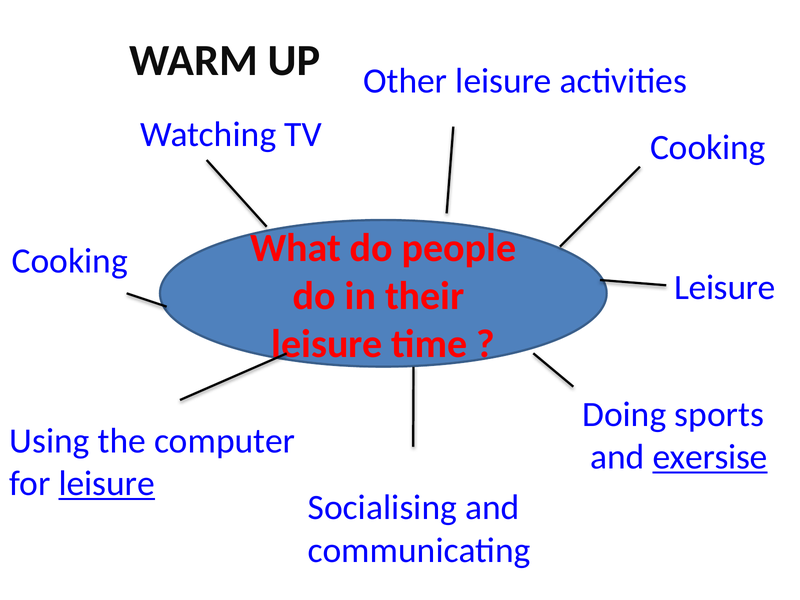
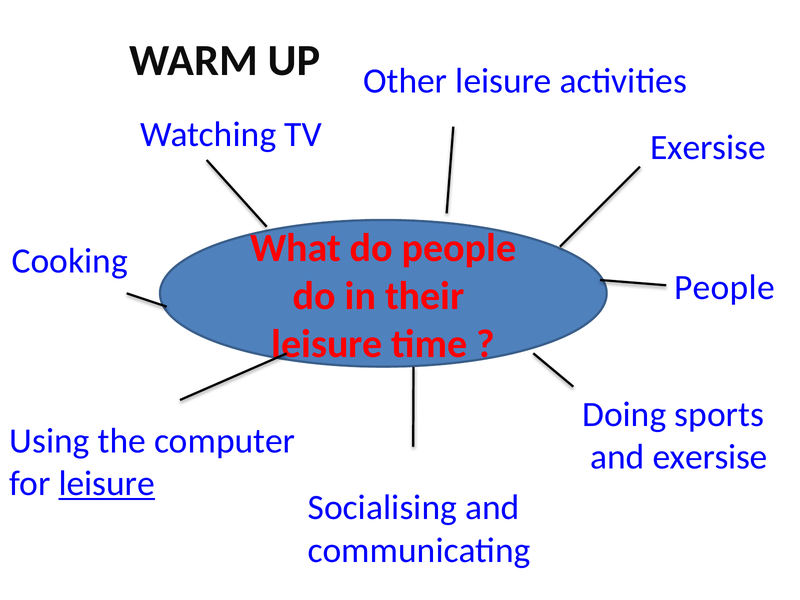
Cooking: Cooking -> Exersise (708, 148)
Leisure: Leisure -> People (725, 288)
exersise underline: present -> none (710, 457)
